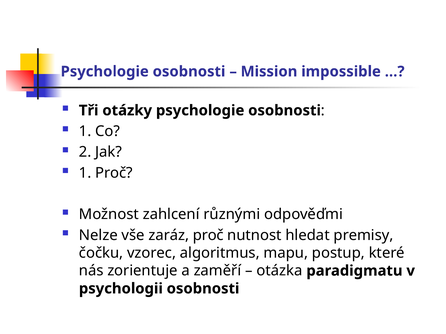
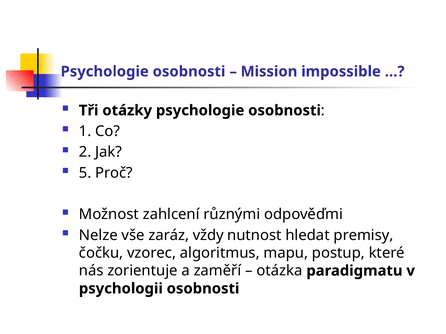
1: 1 -> 5 (85, 173)
zaráz proč: proč -> vždy (208, 235)
